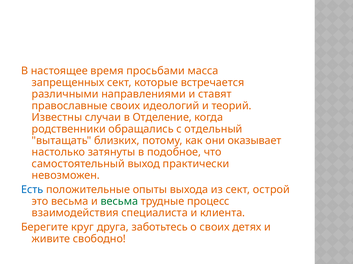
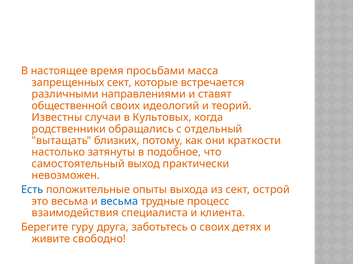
православные: православные -> общественной (70, 106)
Отделение: Отделение -> Культовых (162, 118)
оказывает: оказывает -> краткости (254, 141)
весьма colour: green -> blue (119, 202)
круг: круг -> гуру (83, 228)
